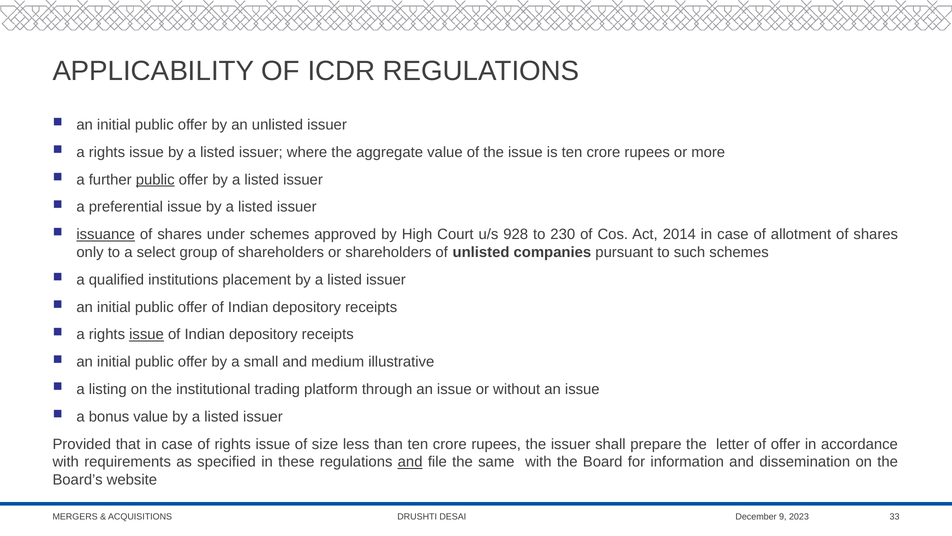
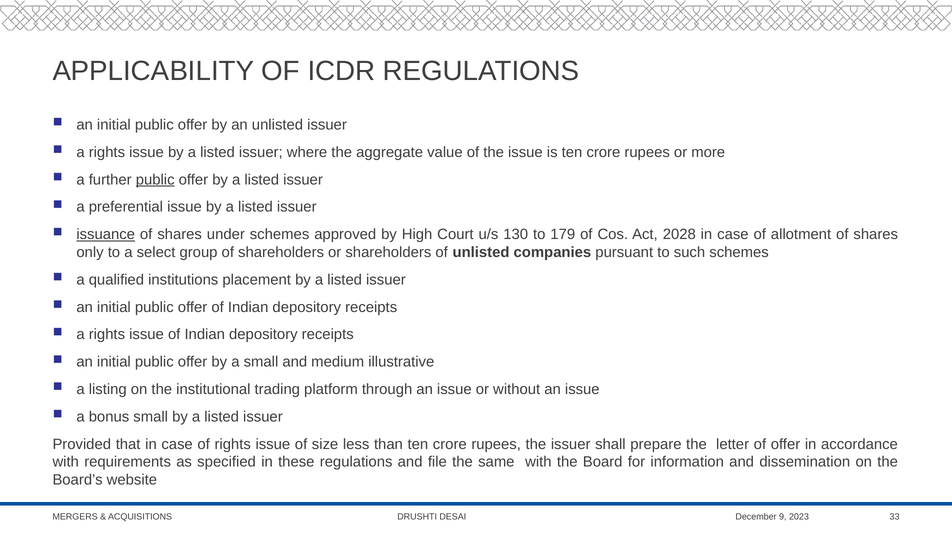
928: 928 -> 130 (516, 234)
230: 230 -> 179 (563, 234)
2014: 2014 -> 2028 (679, 234)
issue underline: present -> none (146, 334)
bonus value: value -> small (151, 416)
and underline: present -> none (410, 462)
